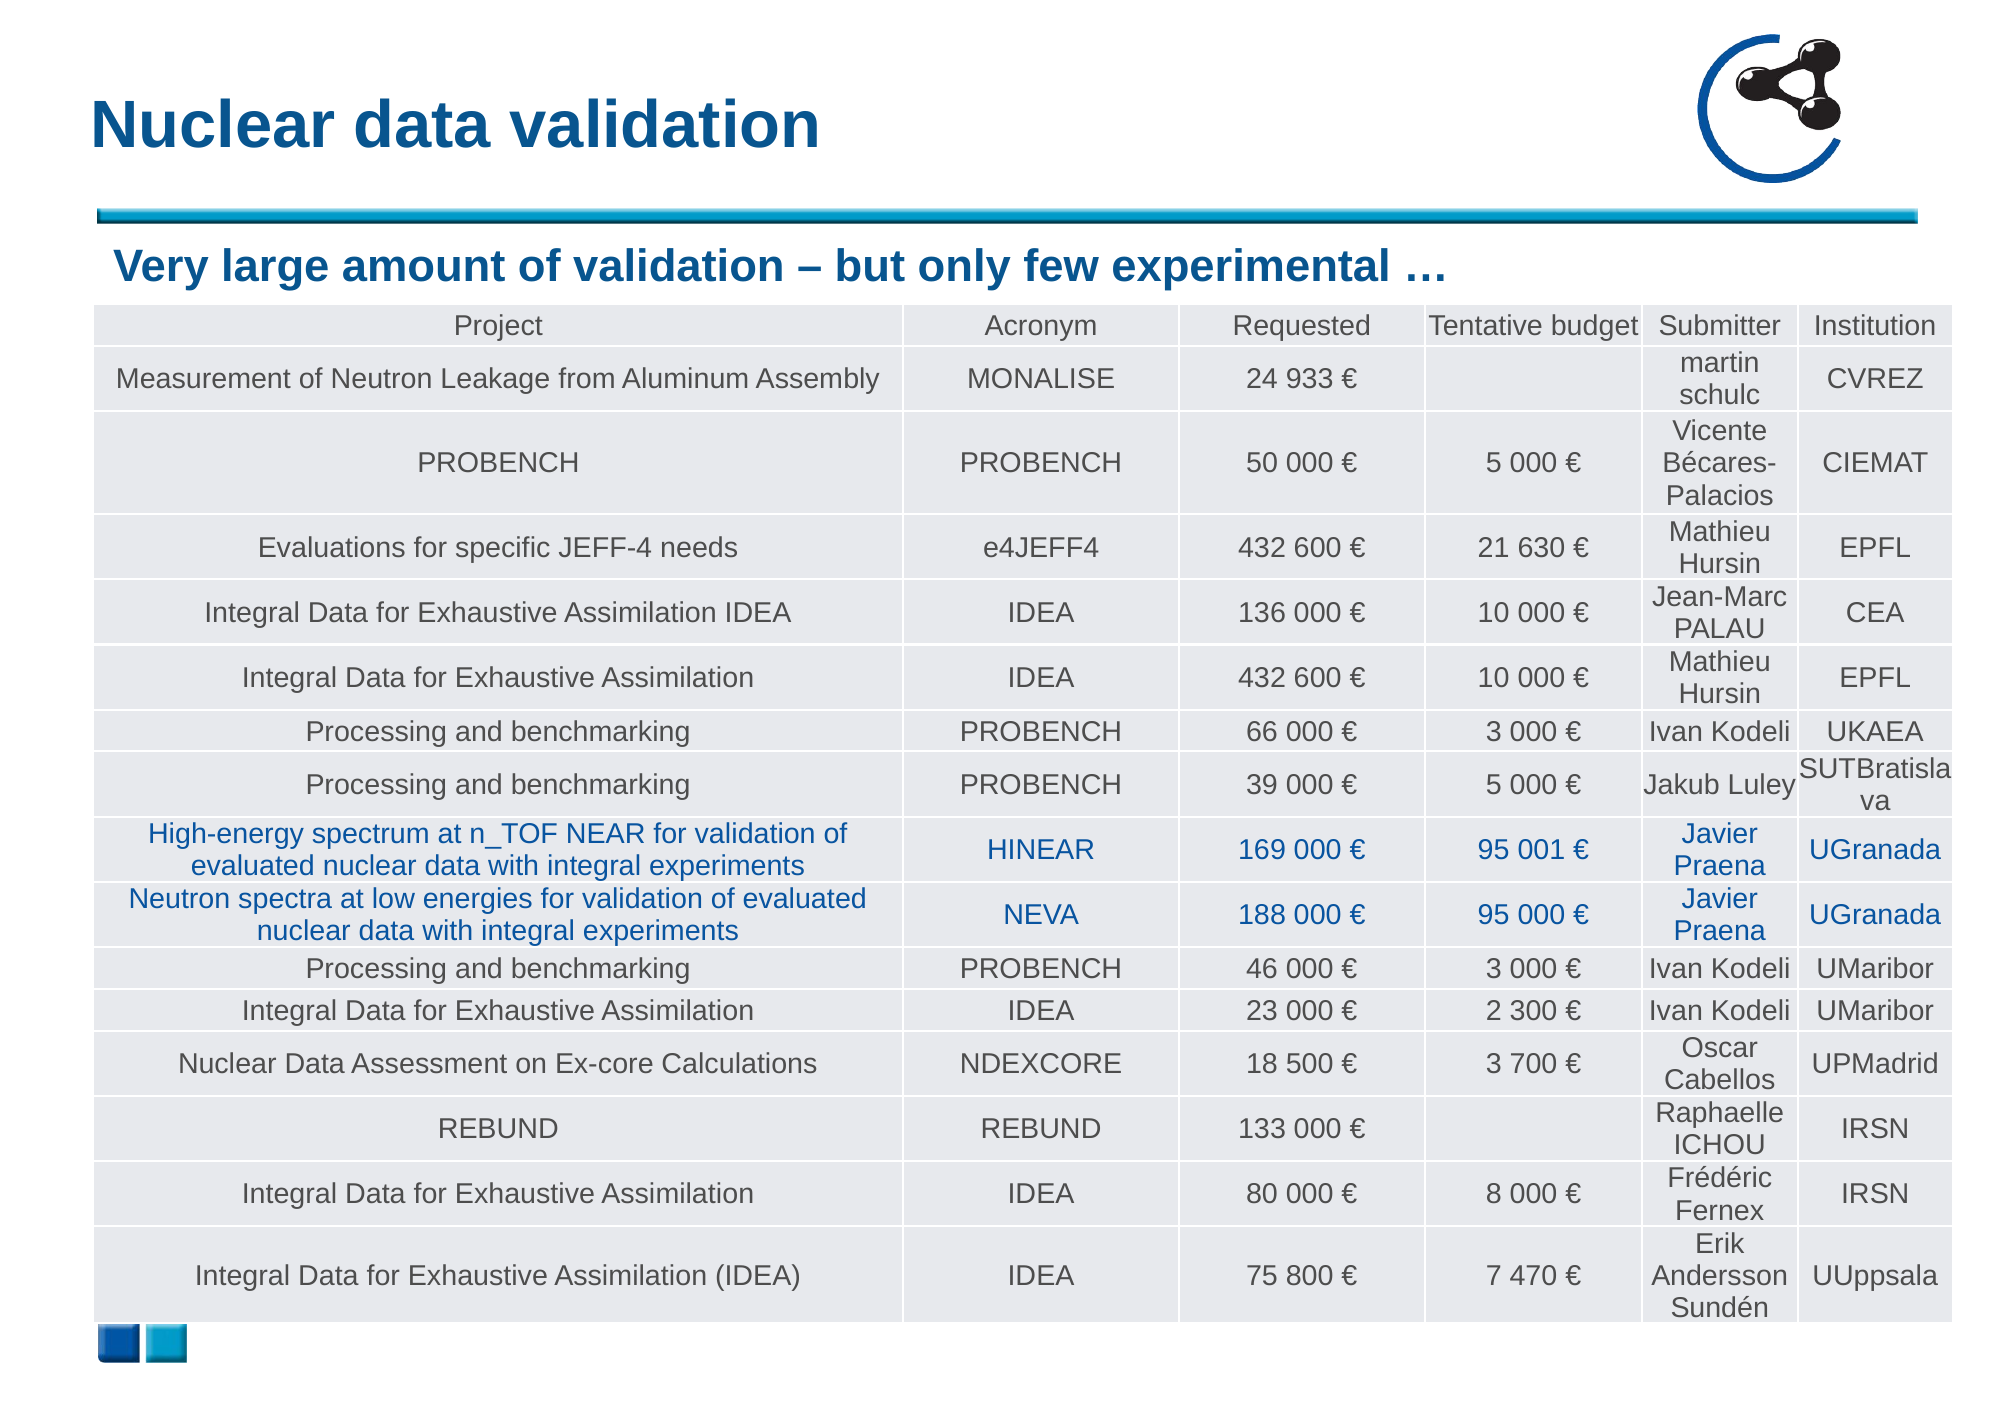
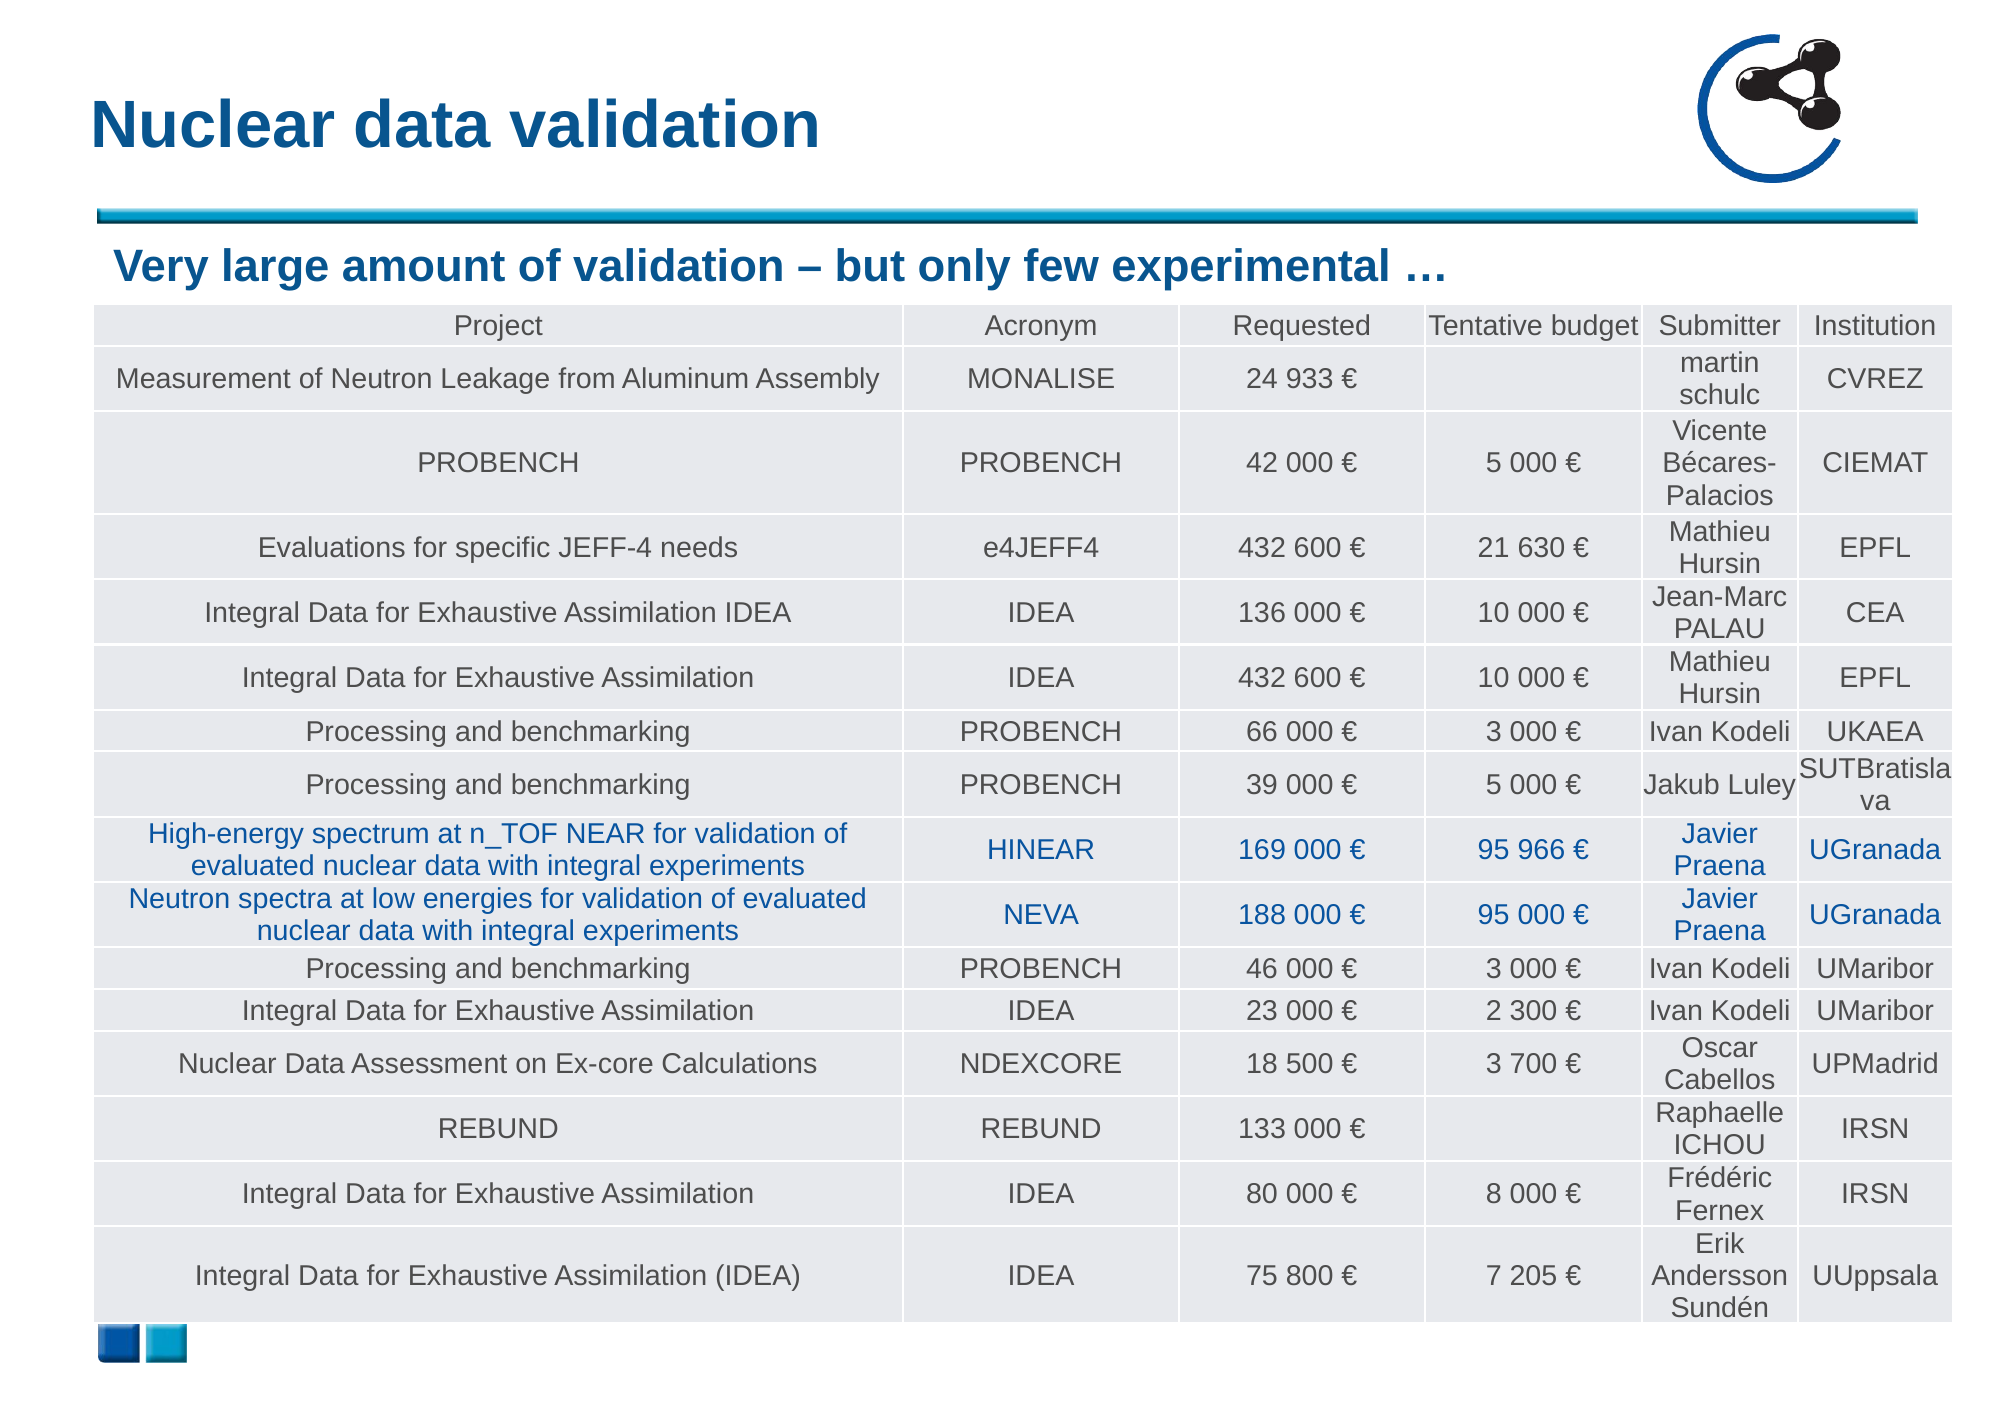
50: 50 -> 42 (1262, 464)
001: 001 -> 966 (1541, 850)
470: 470 -> 205 (1533, 1276)
